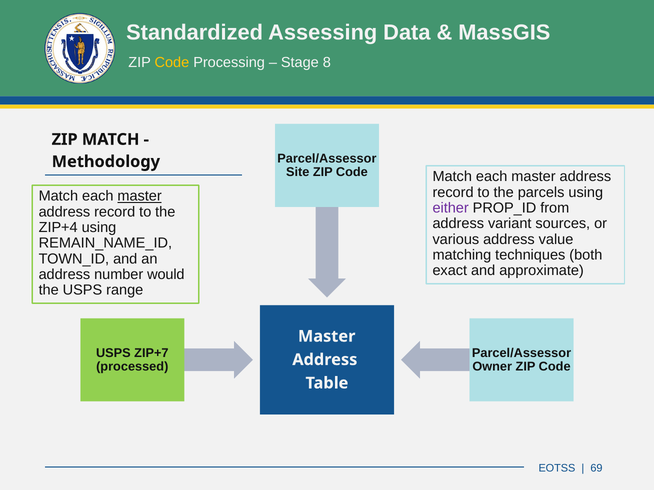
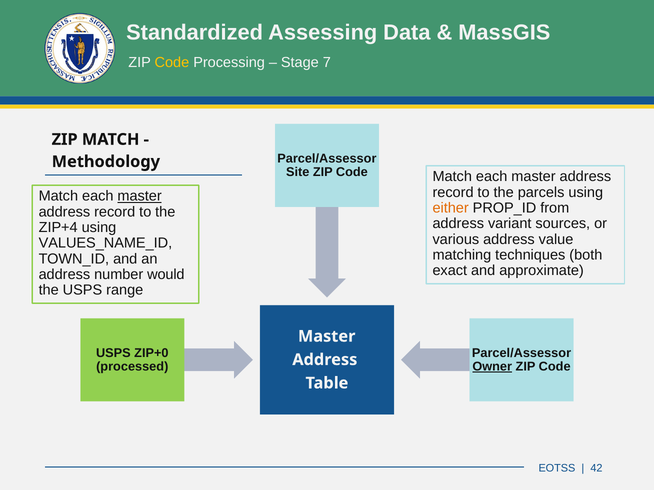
8: 8 -> 7 (327, 63)
either colour: purple -> orange (451, 208)
REMAIN_NAME_ID: REMAIN_NAME_ID -> VALUES_NAME_ID (105, 243)
ZIP+7: ZIP+7 -> ZIP+0 (151, 353)
Owner underline: none -> present (492, 367)
69: 69 -> 42 (596, 468)
